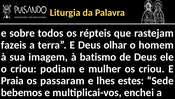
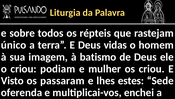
fazeis: fazeis -> único (14, 45)
olhar: olhar -> vidas (115, 45)
Praia: Praia -> Visto (12, 80)
bebemos: bebemos -> oferenda (22, 92)
